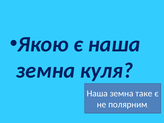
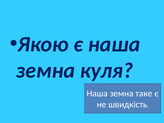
полярним: полярним -> швидкість (128, 104)
